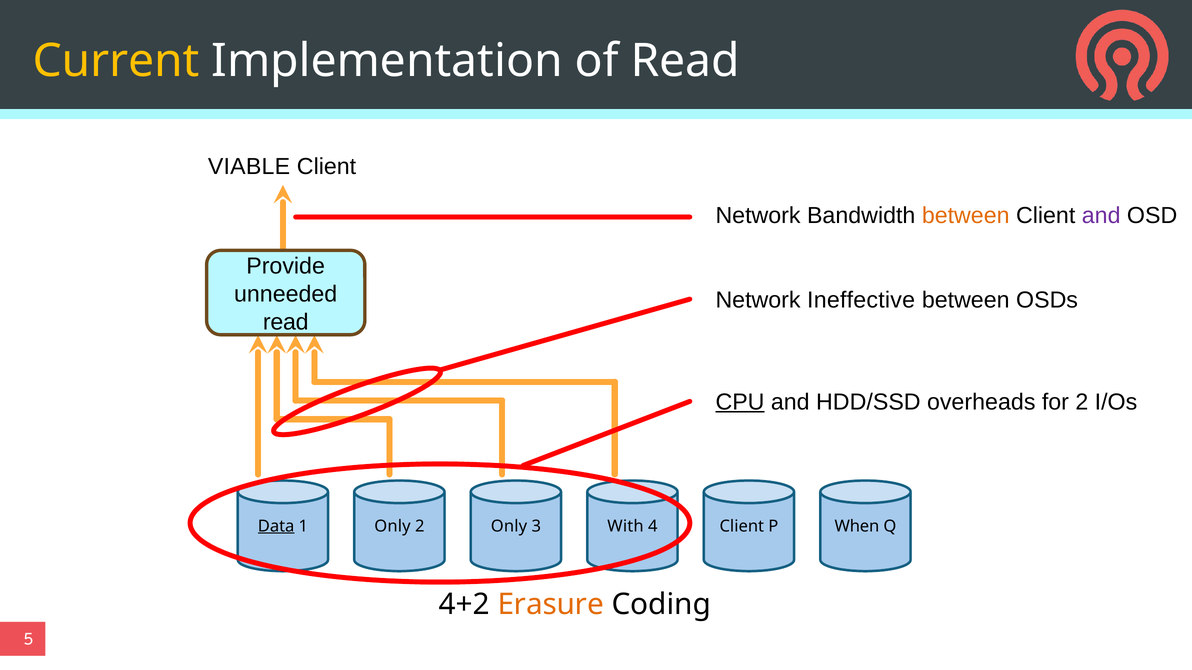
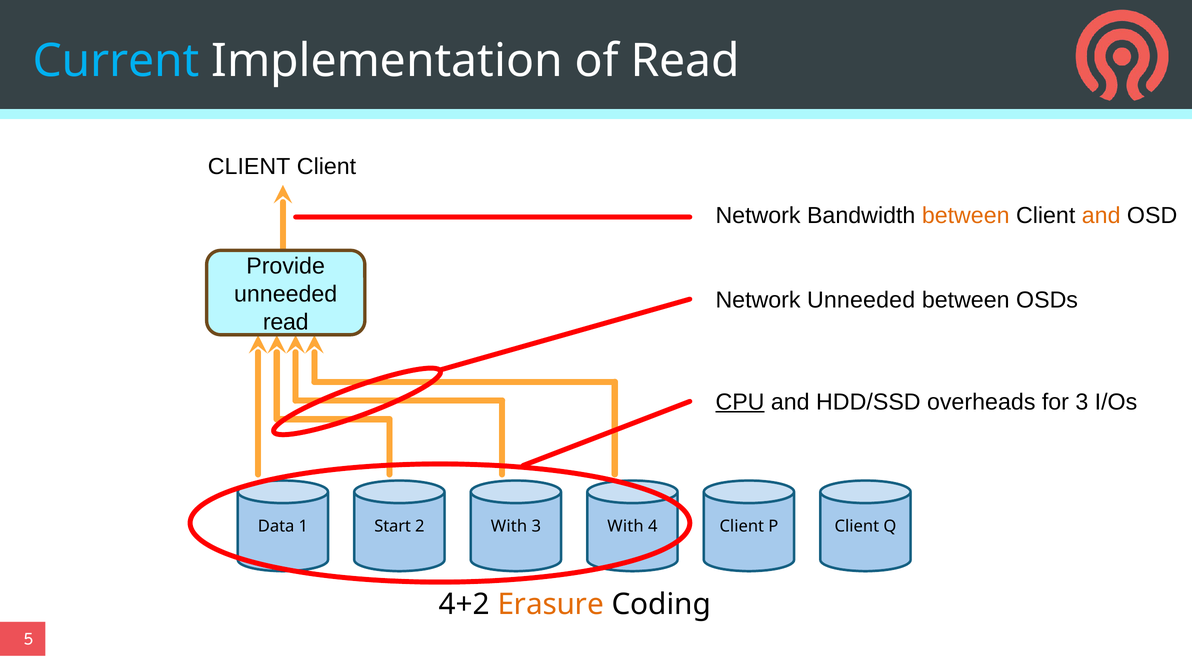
Current colour: yellow -> light blue (116, 61)
VIABLE: VIABLE -> CLIENT (249, 167)
and colour: purple -> orange (1101, 216)
Network Ineffective: Ineffective -> Unneeded (861, 300)
for 2: 2 -> 3 (1082, 402)
Data underline: present -> none (276, 527)
1 Only: Only -> Start (393, 527)
Only: Only -> With (509, 527)
P When: When -> Client (857, 527)
